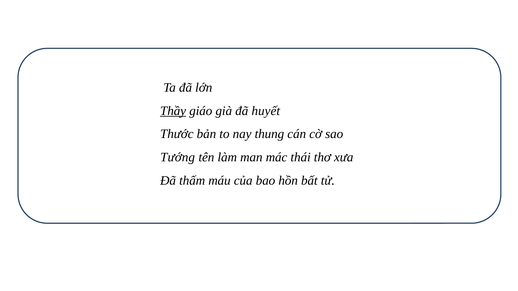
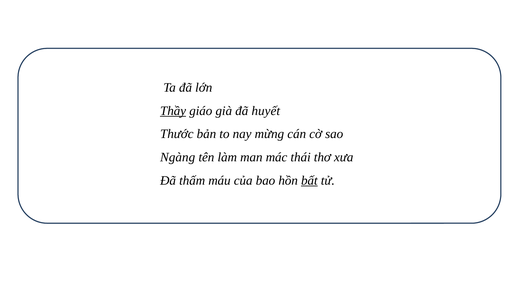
thung: thung -> mừng (269, 134)
Tướng: Tướng -> Ngàng (178, 157)
bất underline: none -> present (309, 181)
